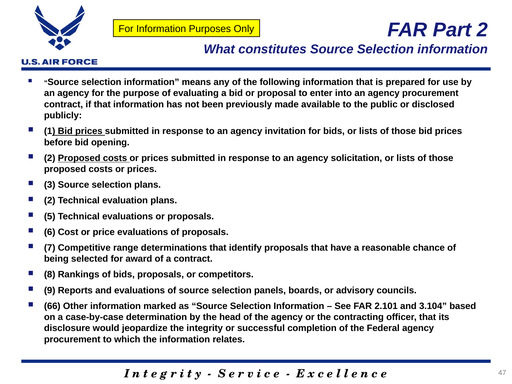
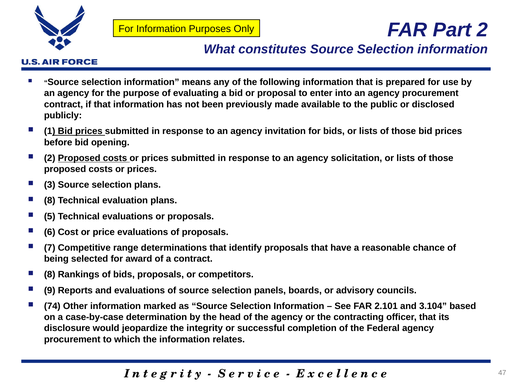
2: 2 -> 8 (50, 201)
66: 66 -> 74 (52, 306)
